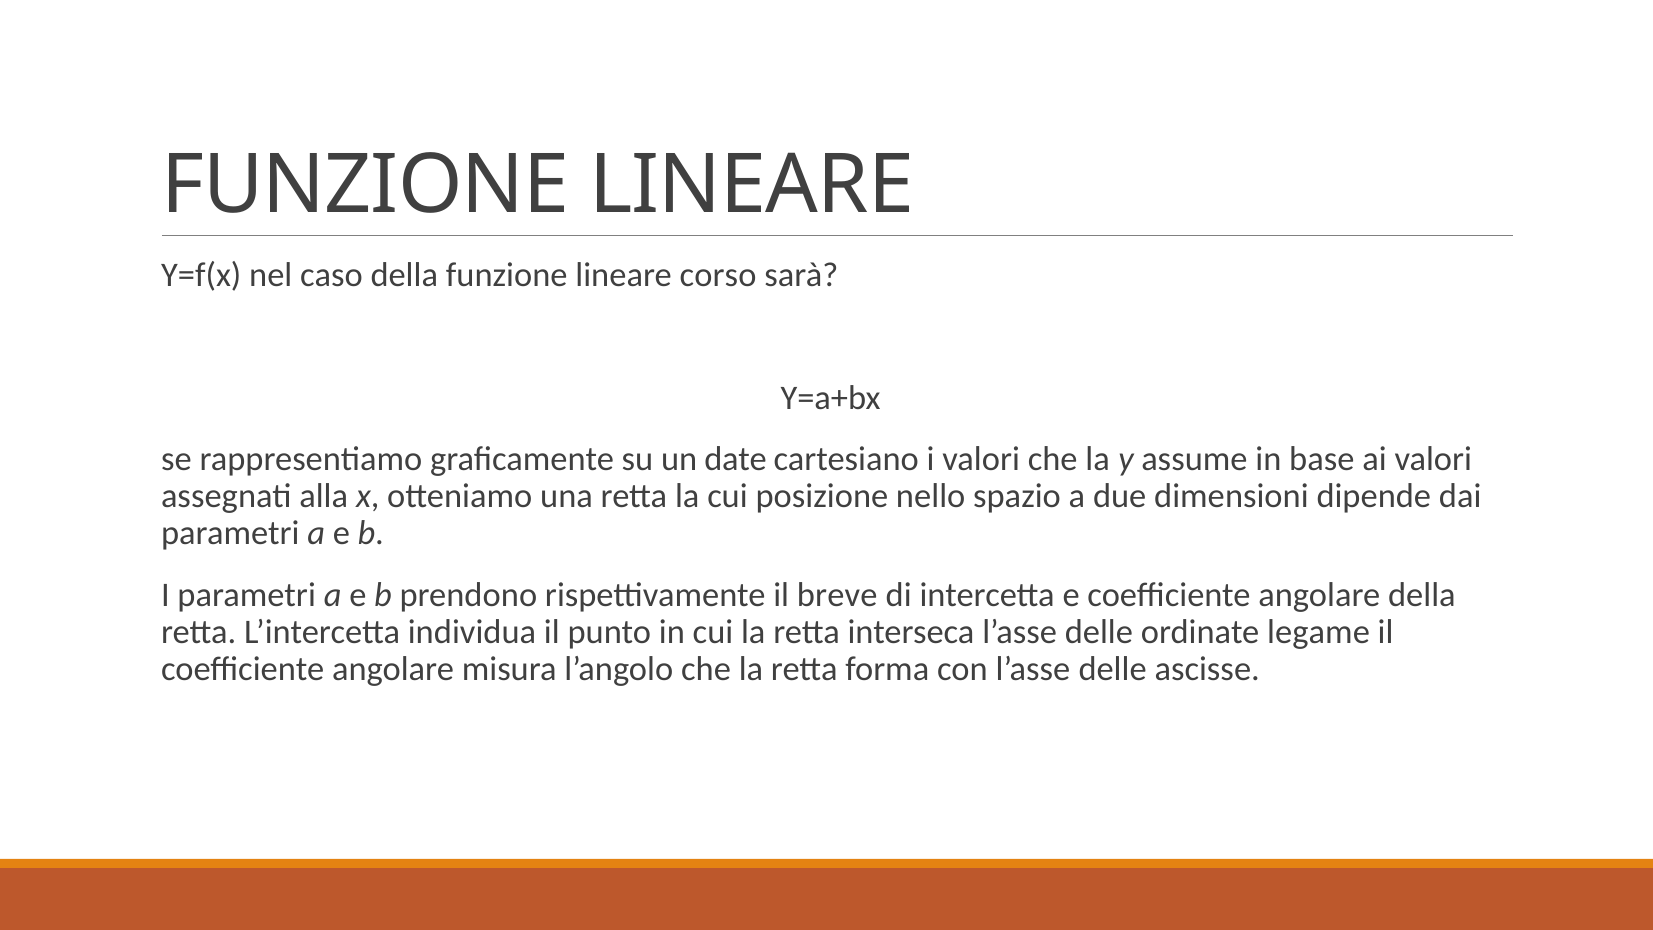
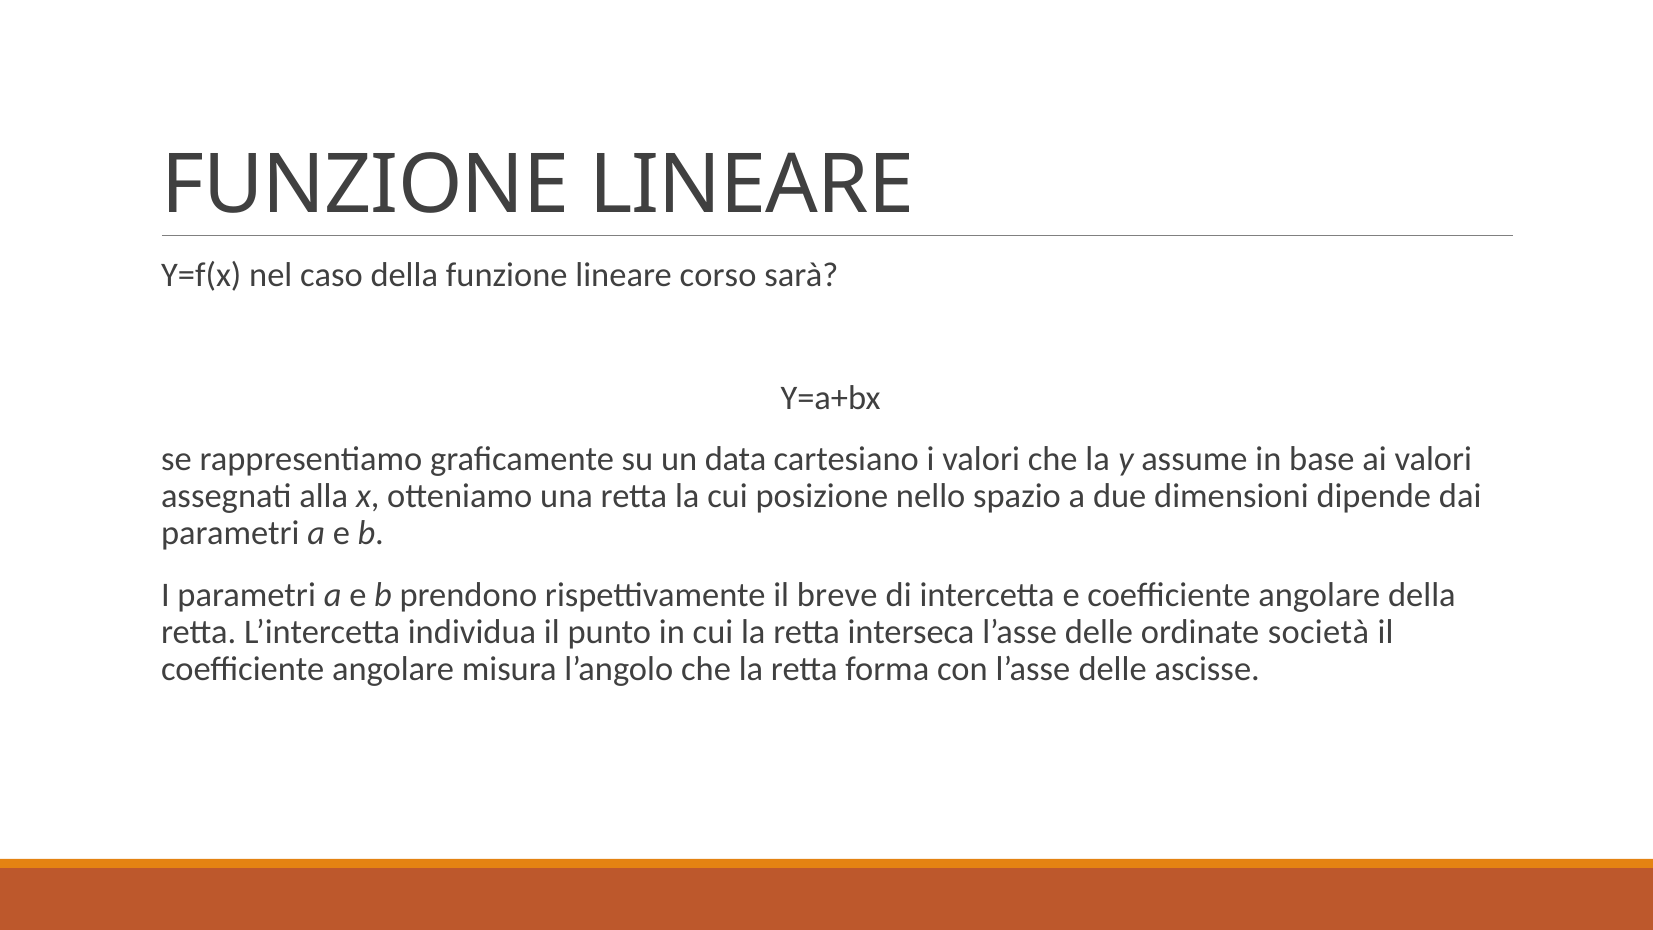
date: date -> data (736, 459)
legame: legame -> società (1318, 632)
